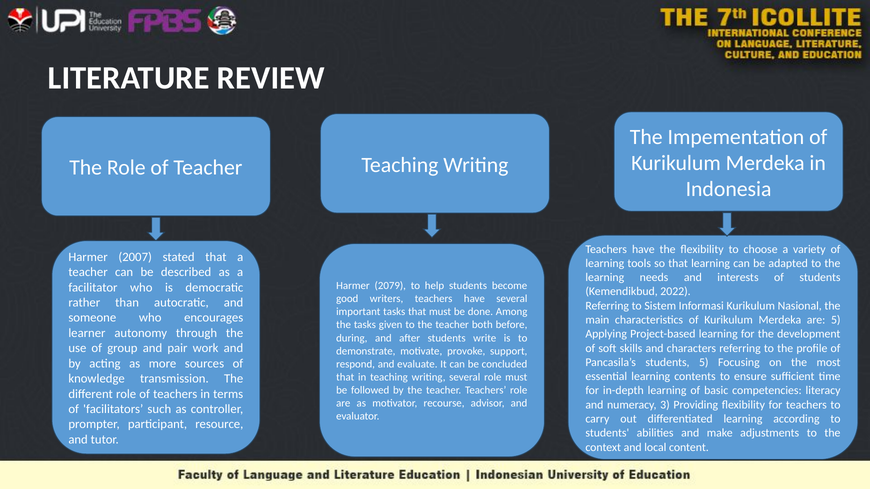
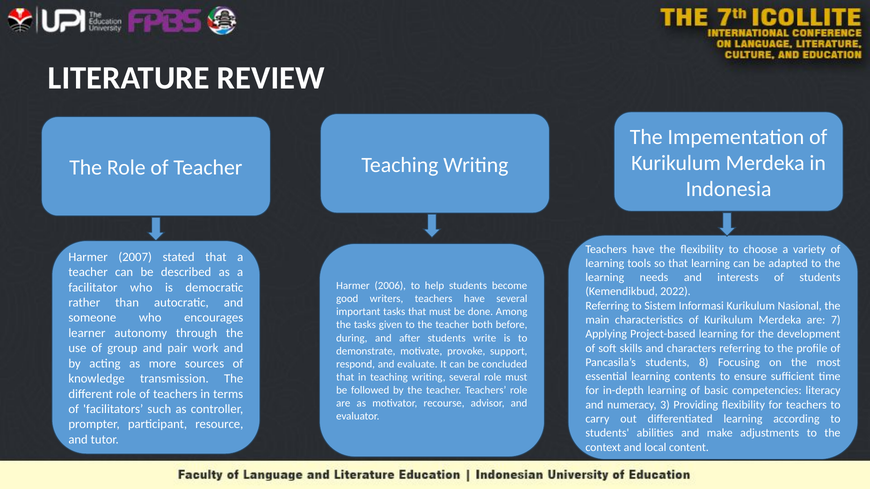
2079: 2079 -> 2006 (390, 286)
are 5: 5 -> 7 (836, 320)
students 5: 5 -> 8 (704, 363)
